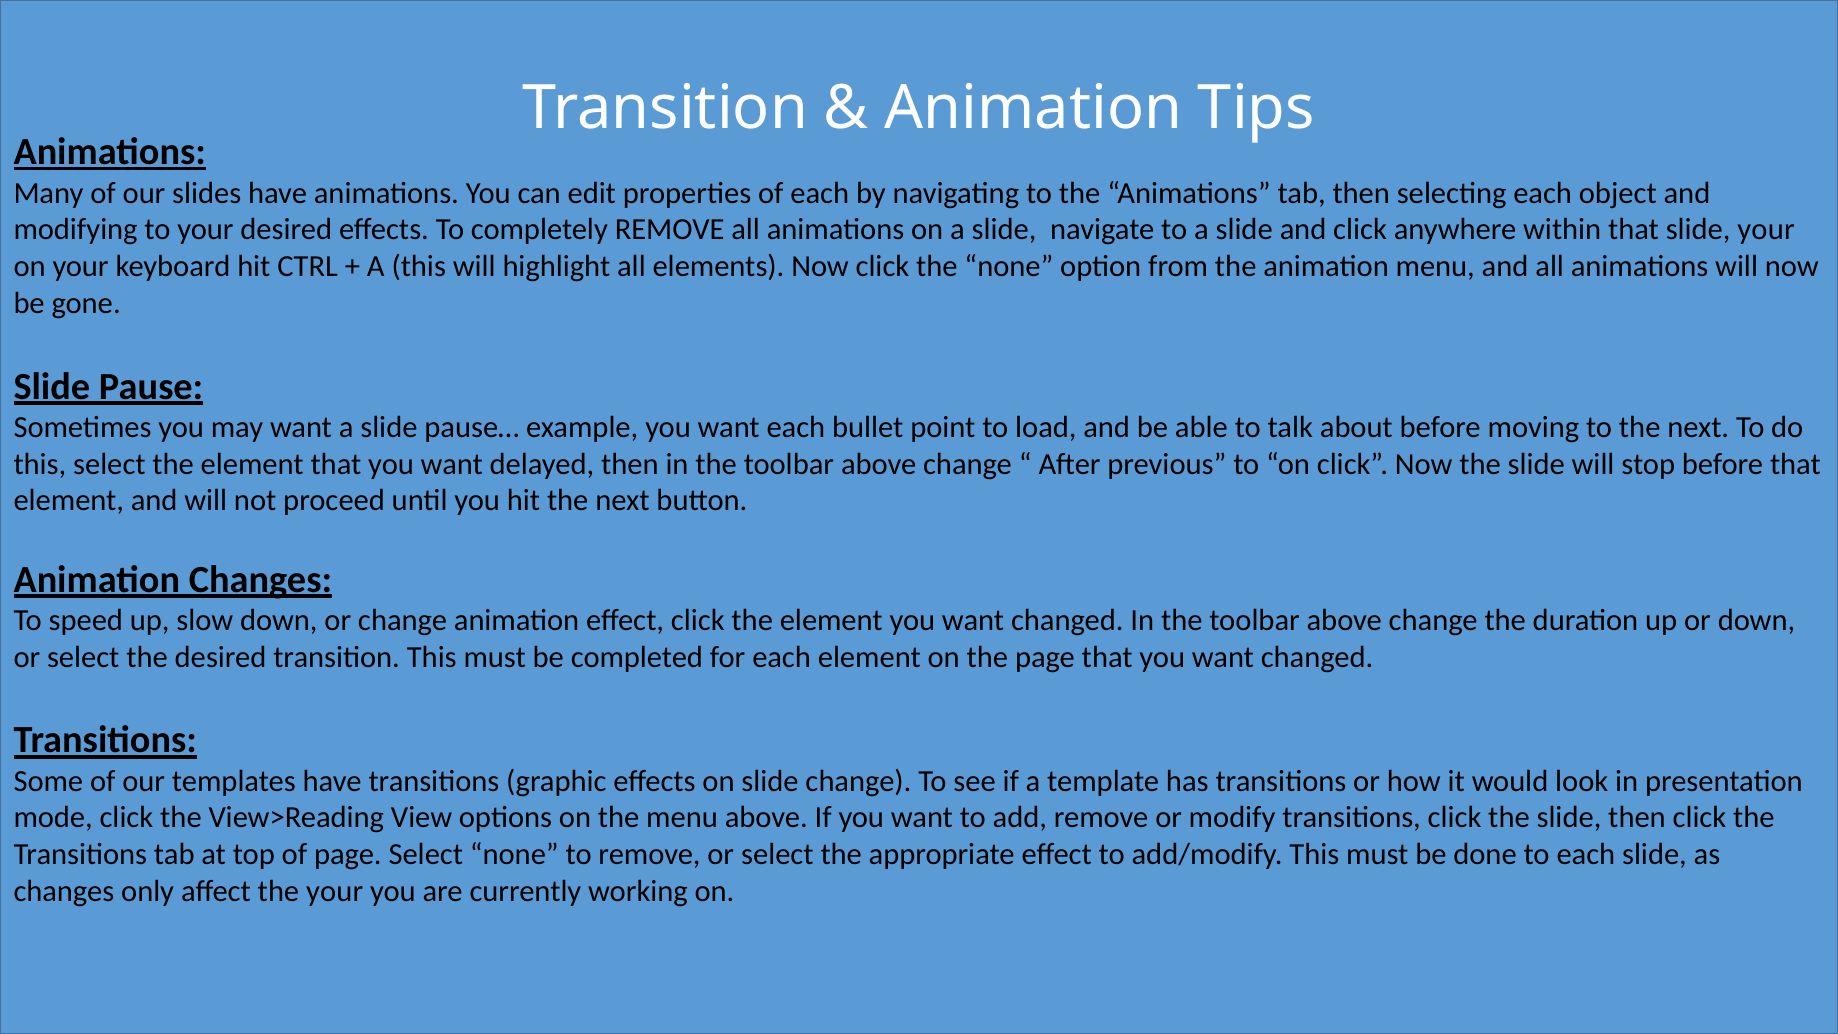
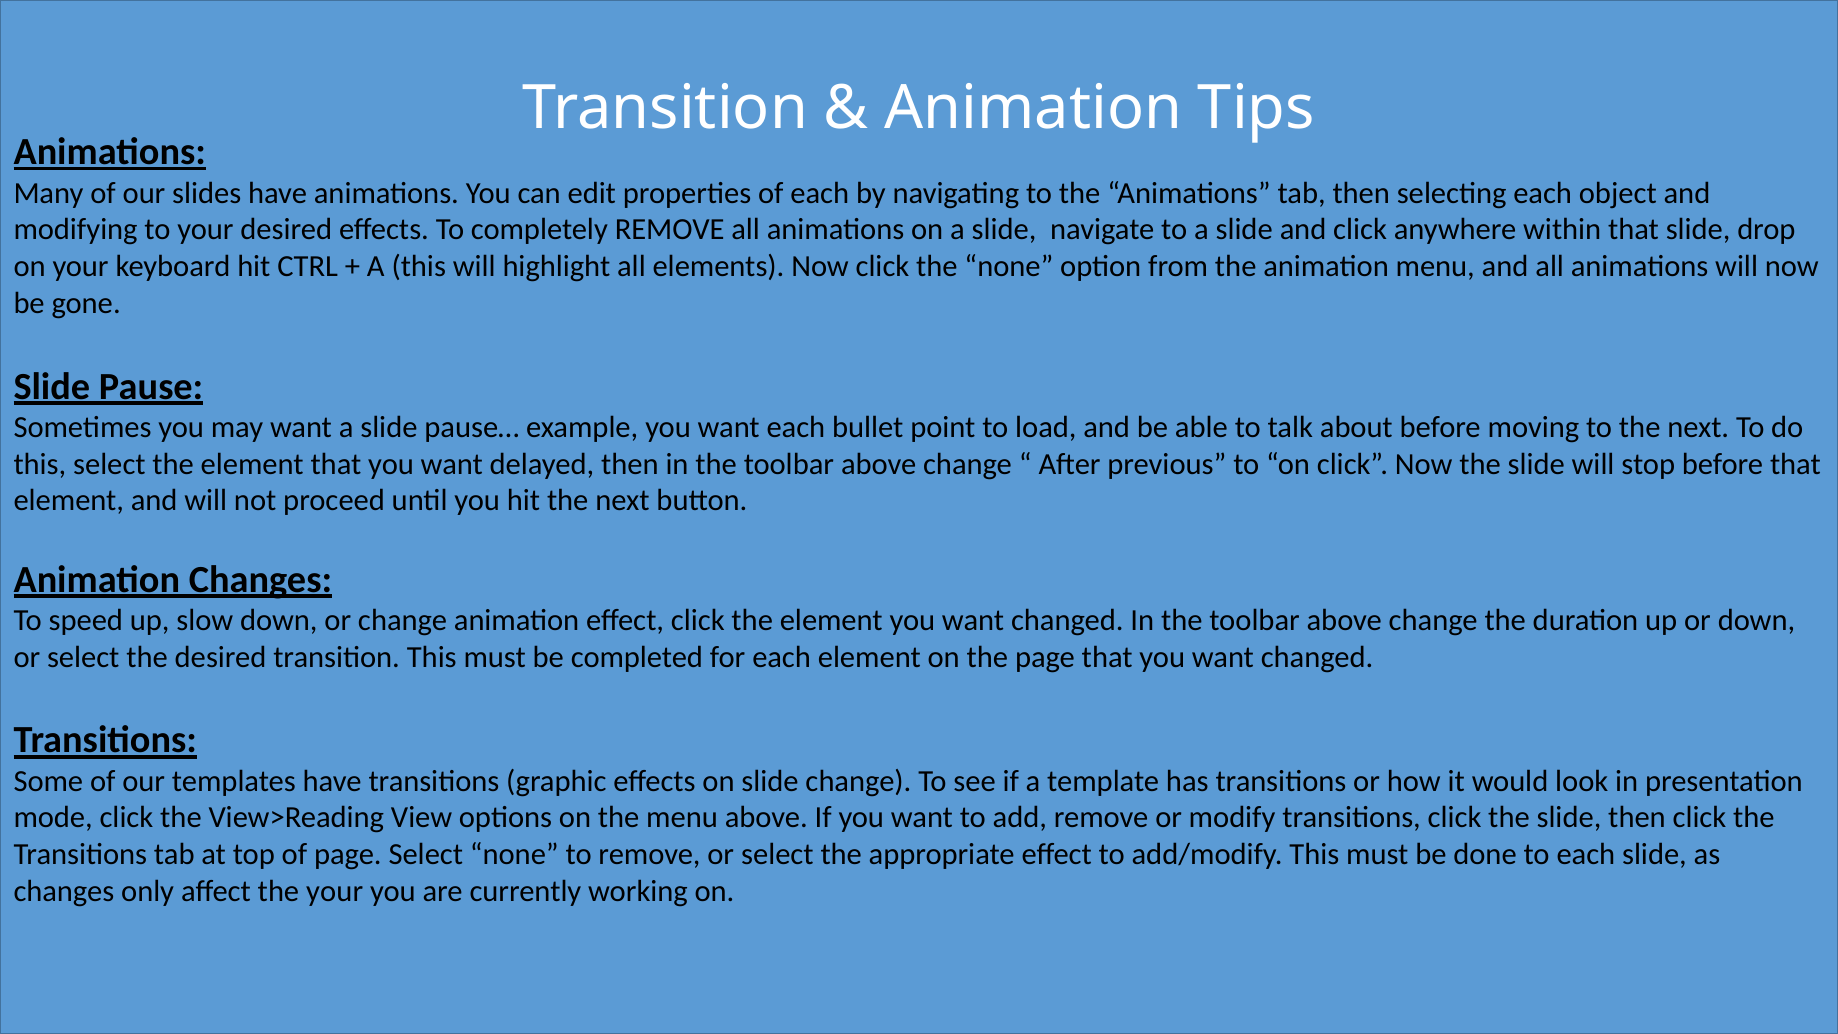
slide your: your -> drop (1766, 230)
